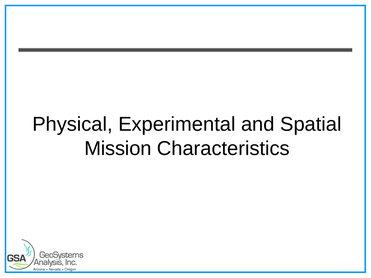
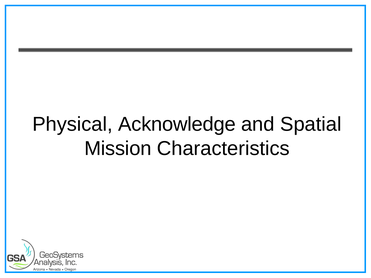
Experimental: Experimental -> Acknowledge (177, 124)
